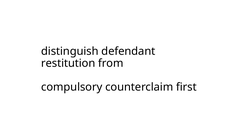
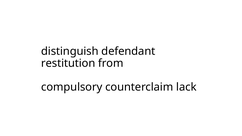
first: first -> lack (186, 87)
